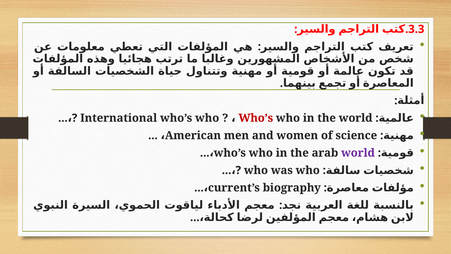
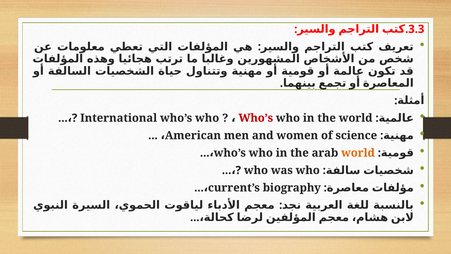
world colour: purple -> orange (358, 153)
